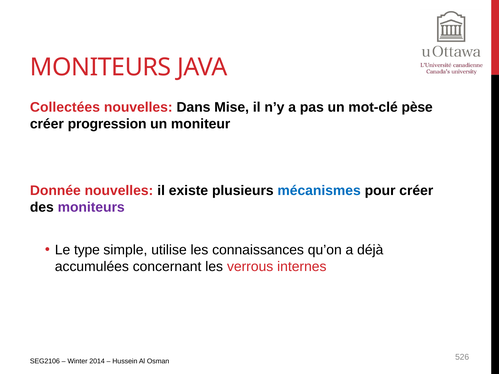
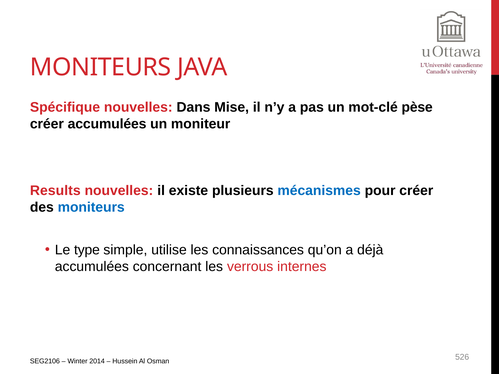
Collectées: Collectées -> Spécifique (65, 107)
créer progression: progression -> accumulées (107, 124)
Donnée: Donnée -> Results (55, 191)
moniteurs colour: purple -> blue (91, 207)
